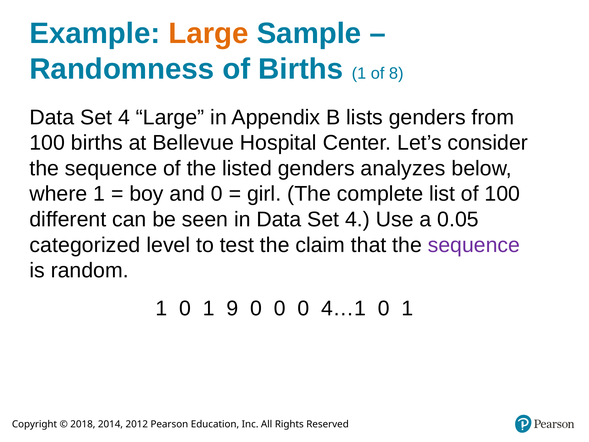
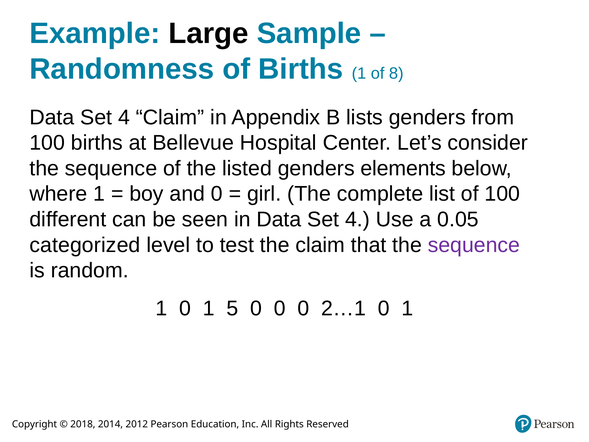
Large colour: orange -> black (208, 34)
4 Large: Large -> Claim (170, 117)
analyzes: analyzes -> elements (403, 168)
9: 9 -> 5 (232, 308)
4…1: 4…1 -> 2…1 (344, 308)
